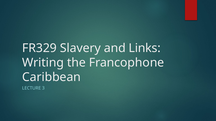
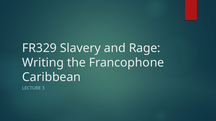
Links: Links -> Rage (145, 48)
